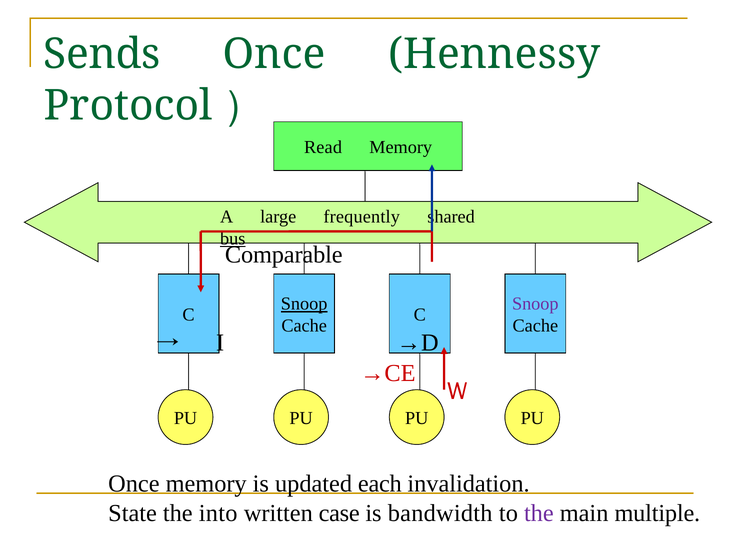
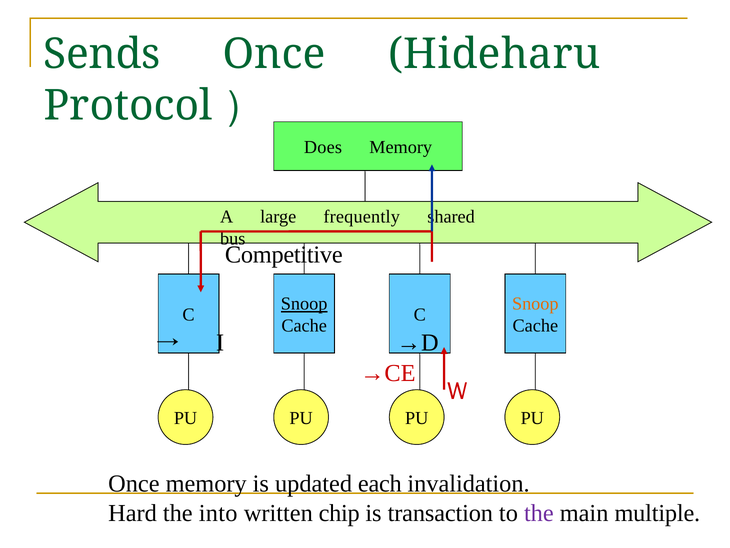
Hennessy: Hennessy -> Hideharu (494, 54)
Read: Read -> Does (323, 147)
bus underline: present -> none (233, 238)
Comparable: Comparable -> Competitive (284, 254)
Snoop colour: purple -> orange (535, 304)
State: State -> Hard (133, 513)
case: case -> chip (339, 513)
bandwidth: bandwidth -> transaction (440, 513)
